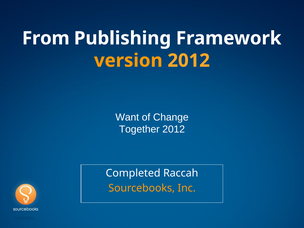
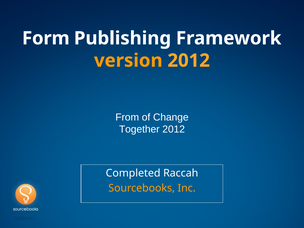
From: From -> Form (46, 38)
Want: Want -> From (127, 117)
